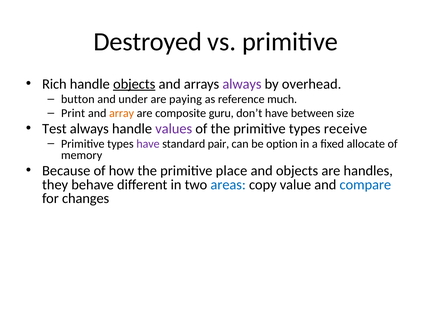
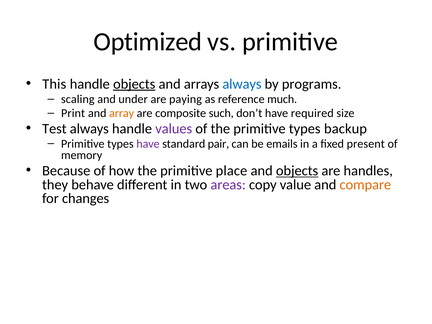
Destroyed: Destroyed -> Optimized (148, 42)
Rich: Rich -> This (54, 84)
always colour: purple -> blue (242, 84)
overhead: overhead -> programs (312, 84)
button: button -> scaling (78, 99)
guru: guru -> such (221, 113)
between: between -> required (312, 113)
receive: receive -> backup (346, 129)
option: option -> emails (282, 144)
allocate: allocate -> present (366, 144)
objects underline: none -> present (297, 171)
areas colour: blue -> purple (228, 185)
compare colour: blue -> orange (365, 185)
